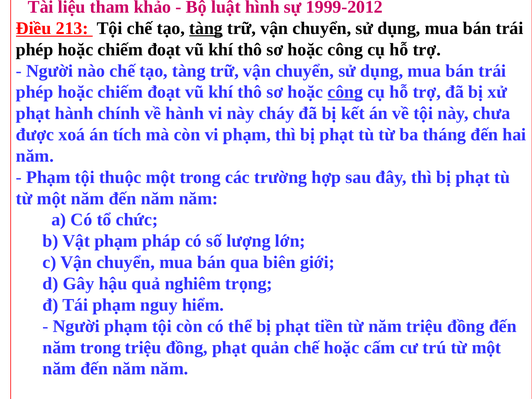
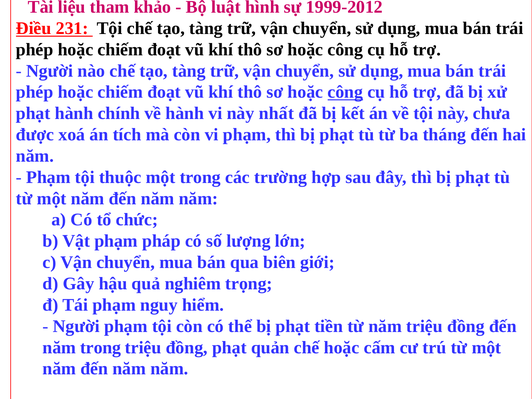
213: 213 -> 231 (72, 28)
tàng underline: present -> none (206, 28)
cháy: cháy -> nhất (276, 113)
